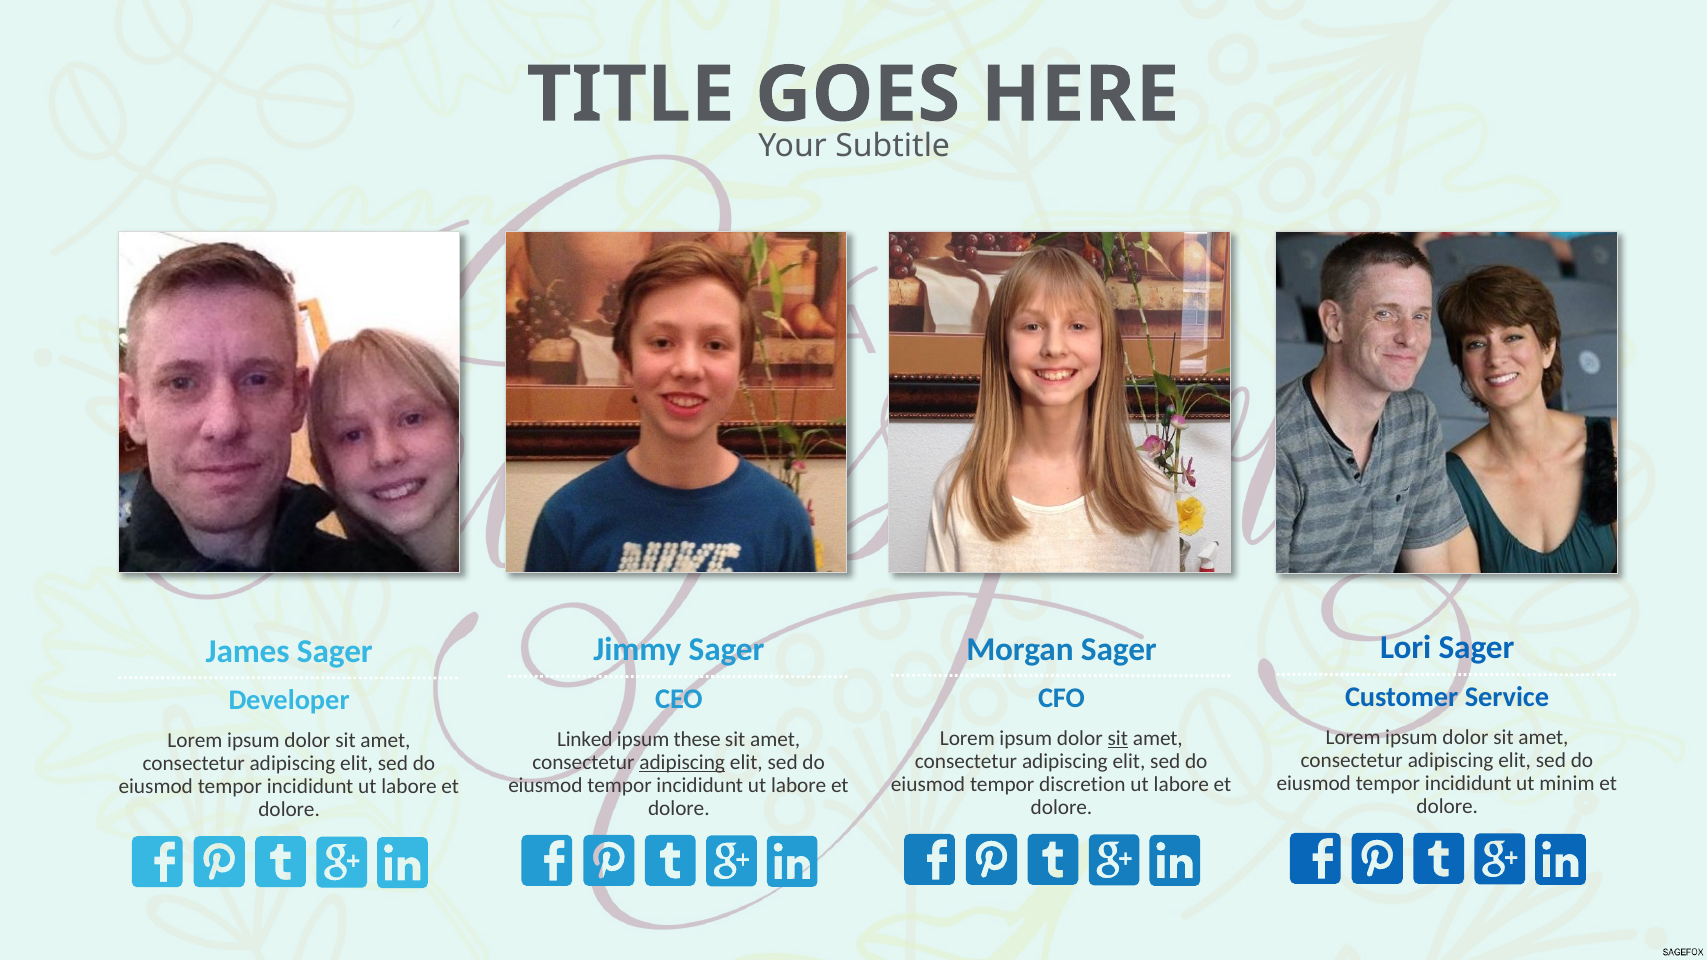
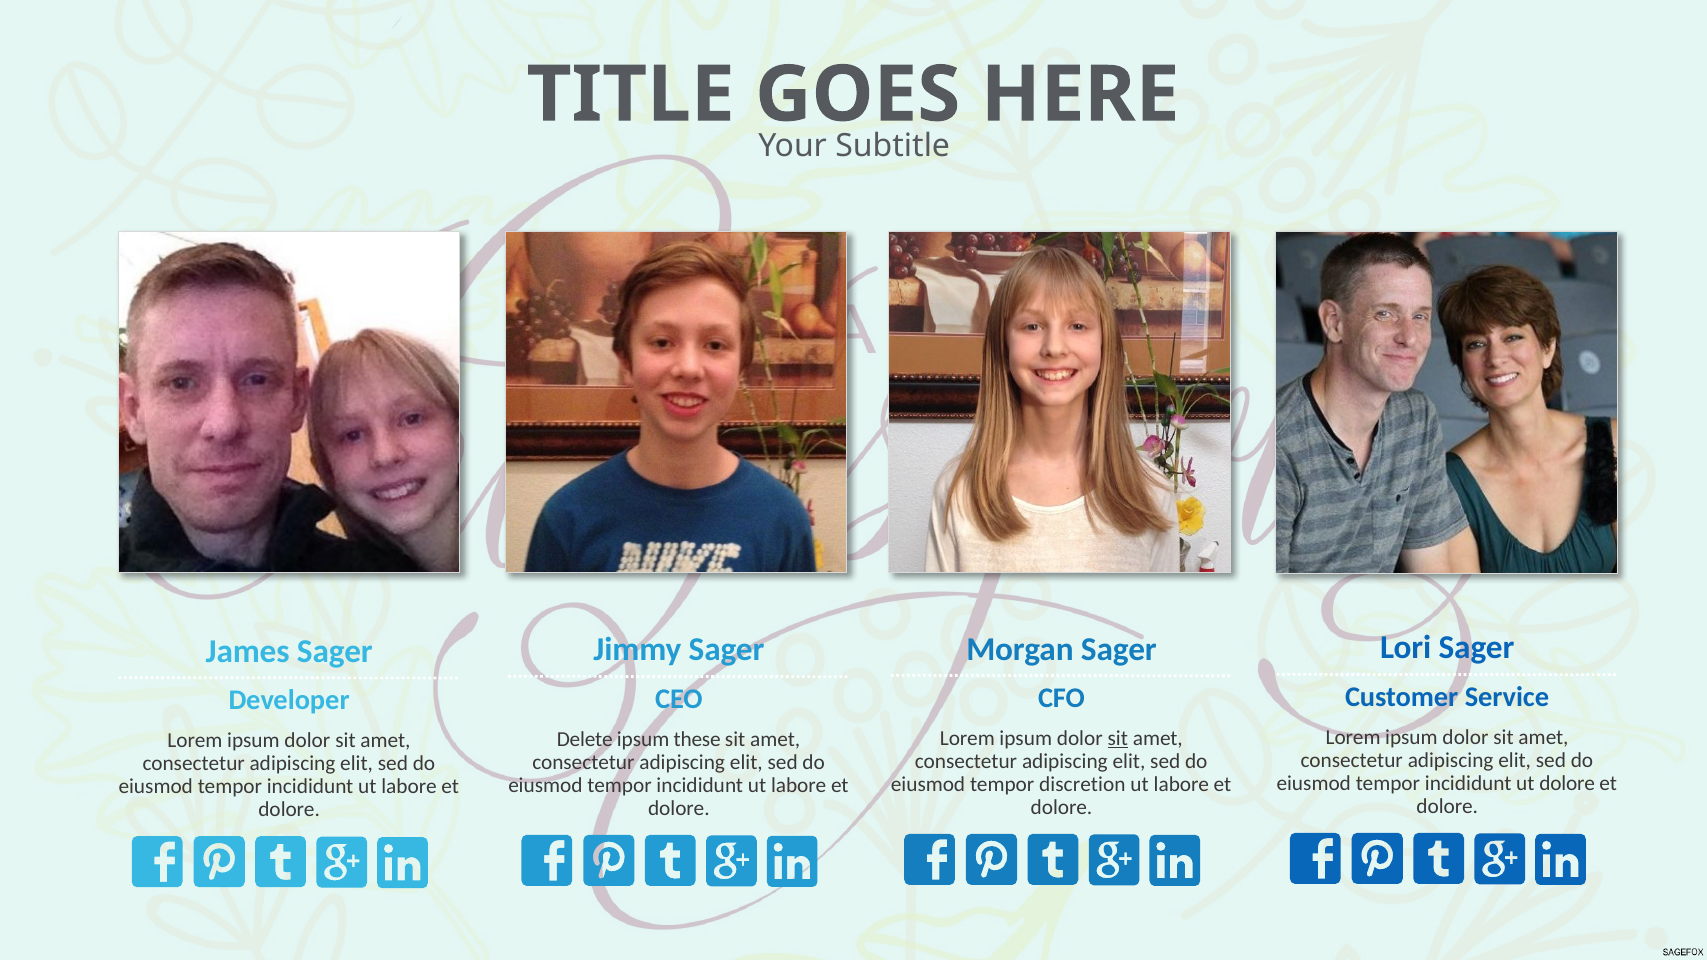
Linked: Linked -> Delete (585, 739)
adipiscing underline: present -> none (682, 762)
ut minim: minim -> dolore (1567, 783)
